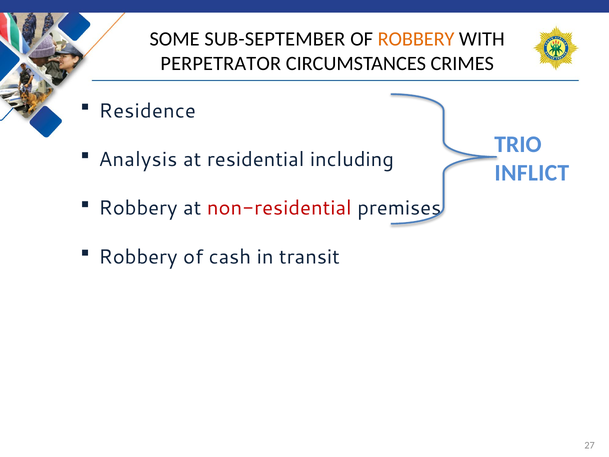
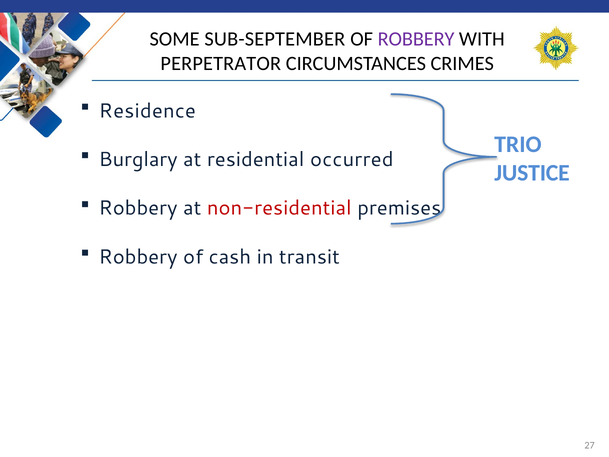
ROBBERY colour: orange -> purple (416, 39)
Analysis: Analysis -> Burglary (138, 159)
including: including -> occurred (352, 159)
INFLICT: INFLICT -> JUSTICE (532, 173)
